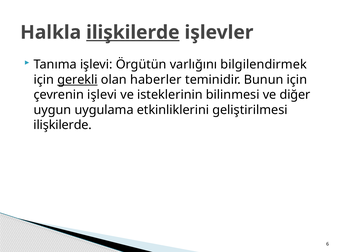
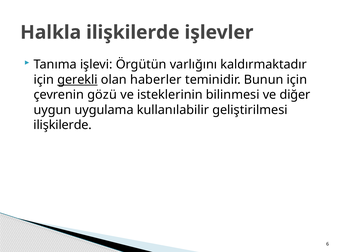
ilişkilerde underline: present -> none (133, 33)
bilgilendirmek: bilgilendirmek -> kaldırmaktadır (264, 65)
çevrenin işlevi: işlevi -> gözü (102, 95)
etkinliklerini: etkinliklerini -> kullanılabilir (173, 110)
